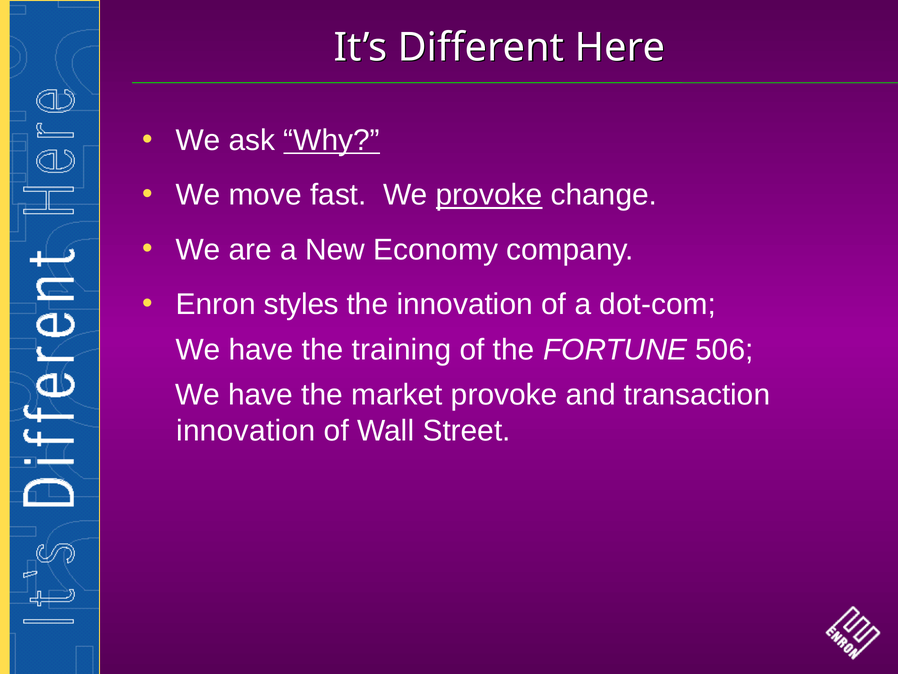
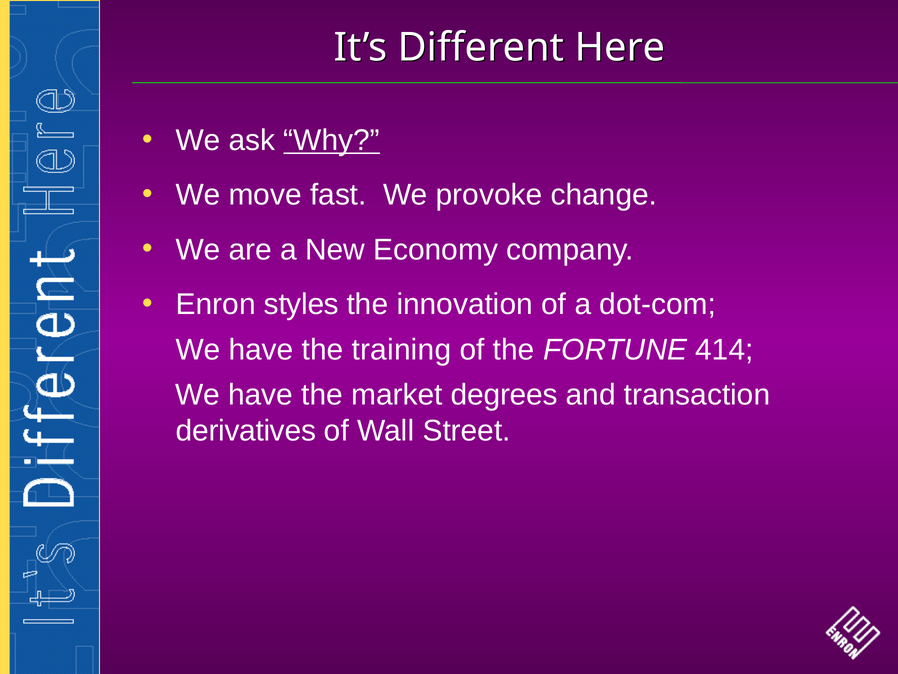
provoke underline: present -> none (489, 195)
506: 506 -> 414 (724, 349)
market provoke: provoke -> degrees (504, 395)
innovation: innovation -> derivatives (246, 431)
